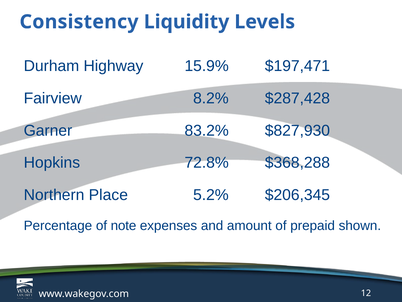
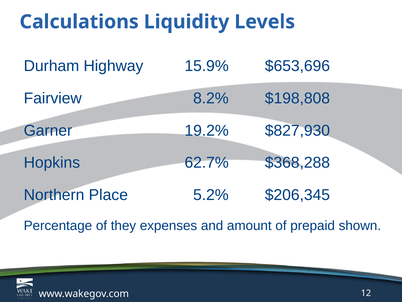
Consistency: Consistency -> Calculations (79, 22)
$197,471: $197,471 -> $653,696 (297, 66)
$287,428: $287,428 -> $198,808 (297, 98)
83.2%: 83.2% -> 19.2% (207, 130)
72.8%: 72.8% -> 62.7% (207, 163)
note: note -> they (123, 225)
